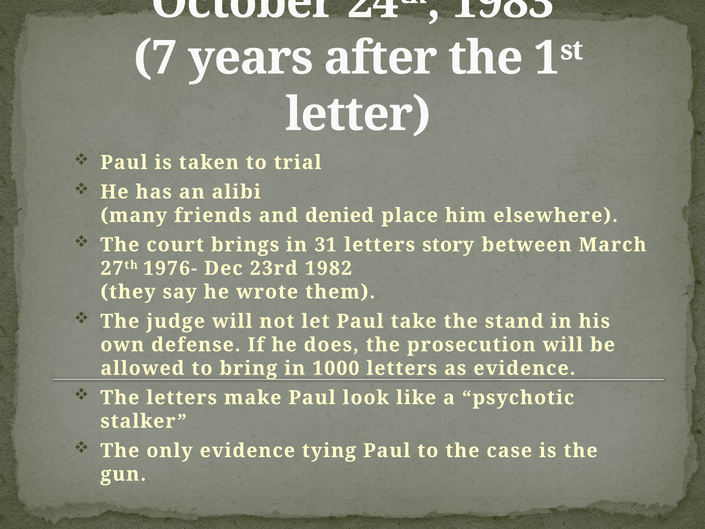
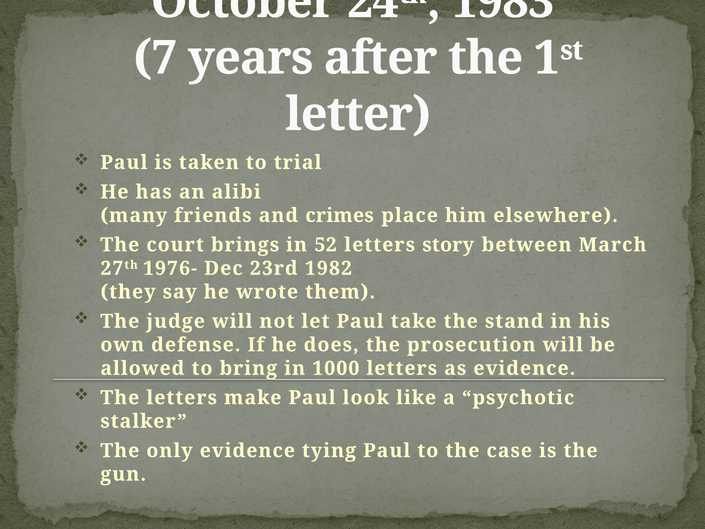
denied: denied -> crimes (340, 215)
31: 31 -> 52 (326, 245)
